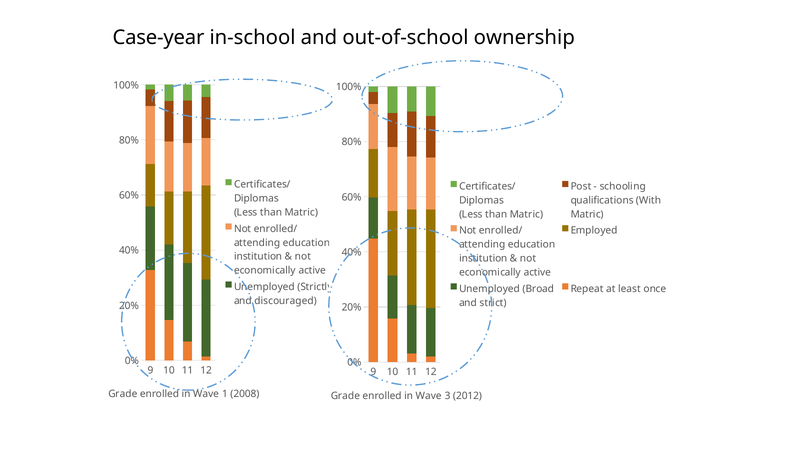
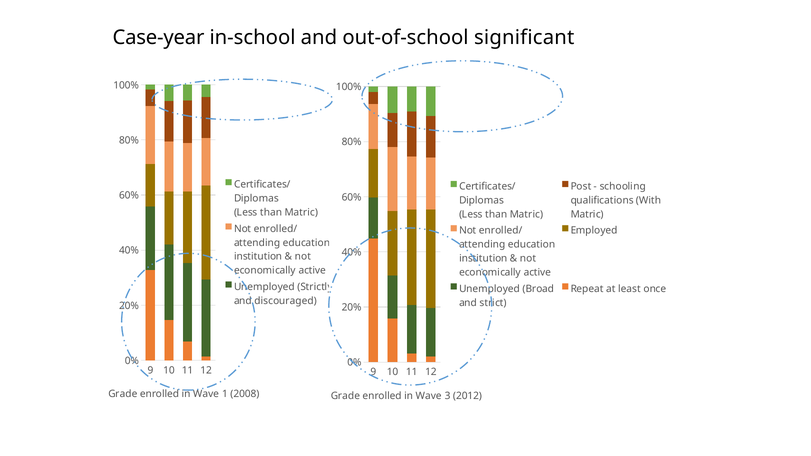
ownership: ownership -> significant (524, 38)
